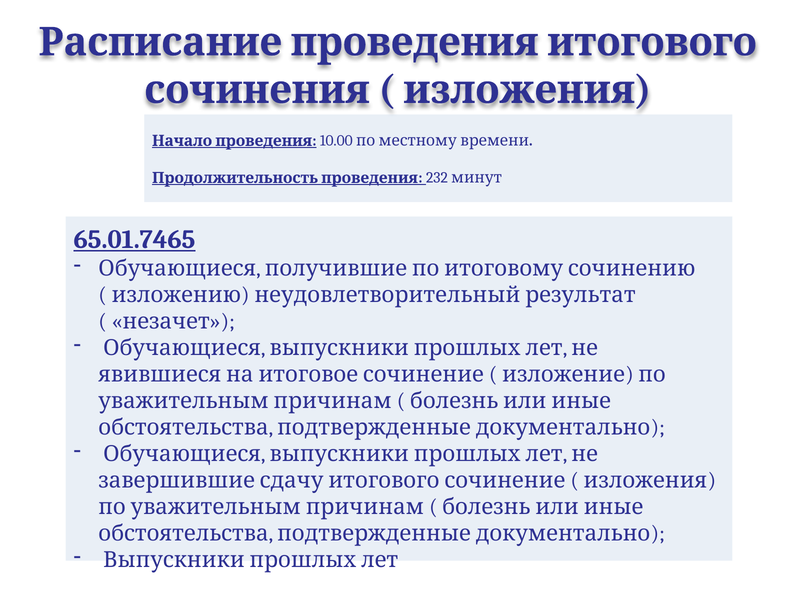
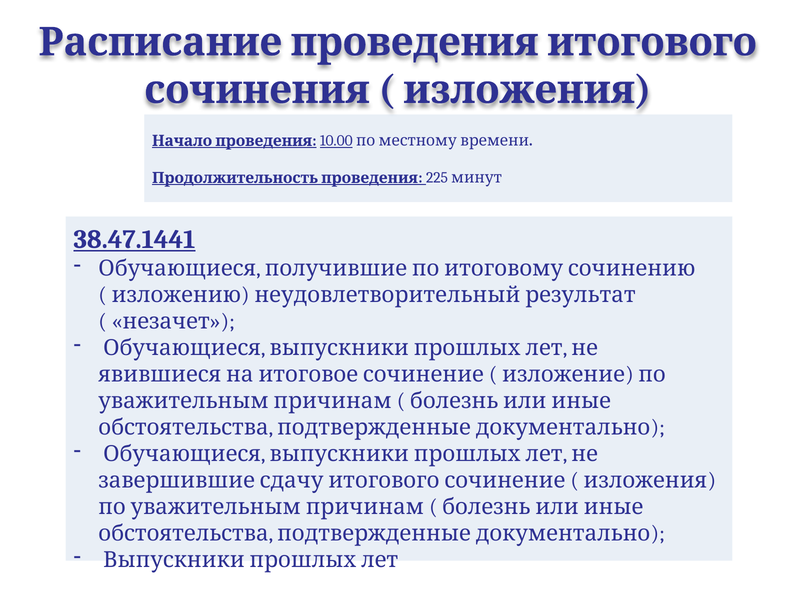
10.00 underline: none -> present (336, 141)
232: 232 -> 225 (437, 178)
65.01.7465: 65.01.7465 -> 38.47.1441 (134, 240)
